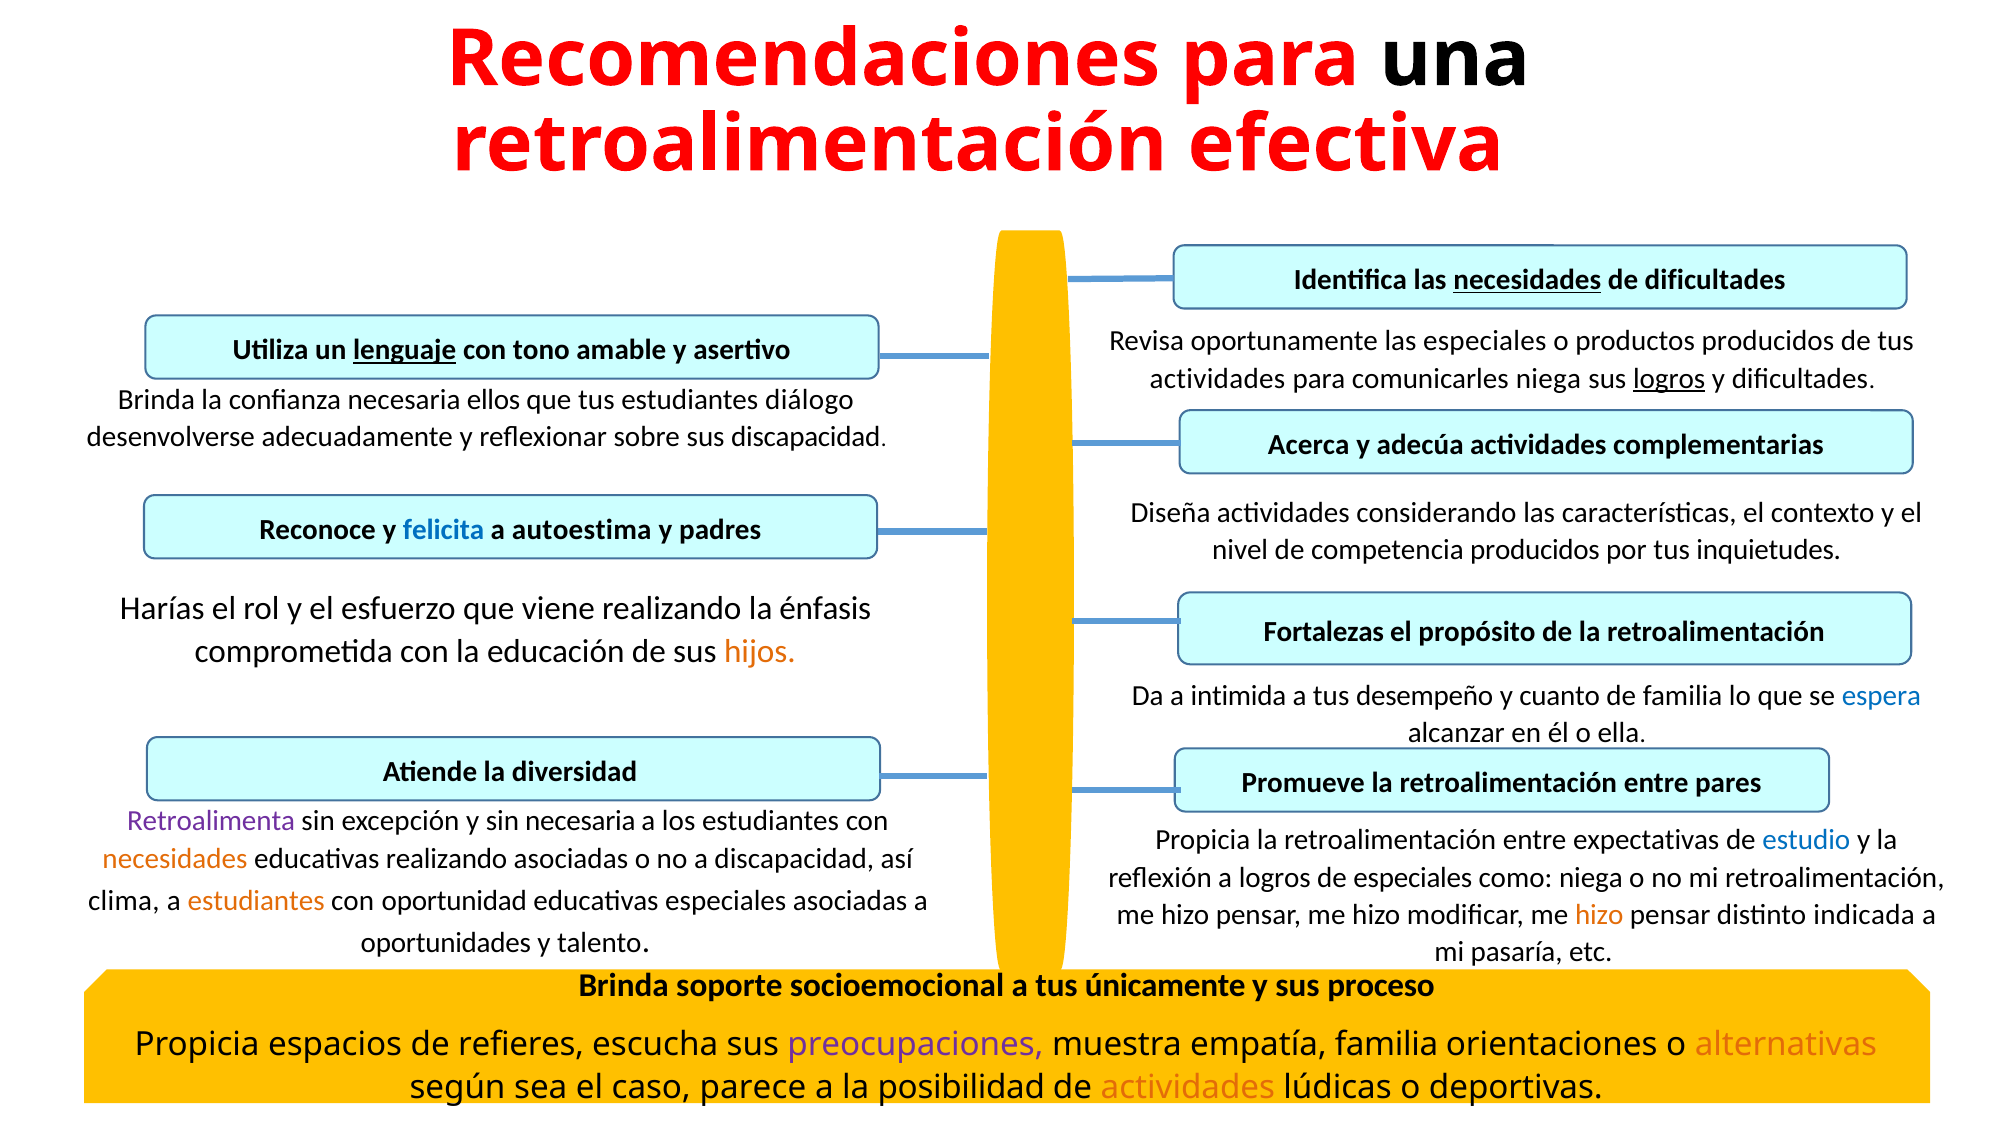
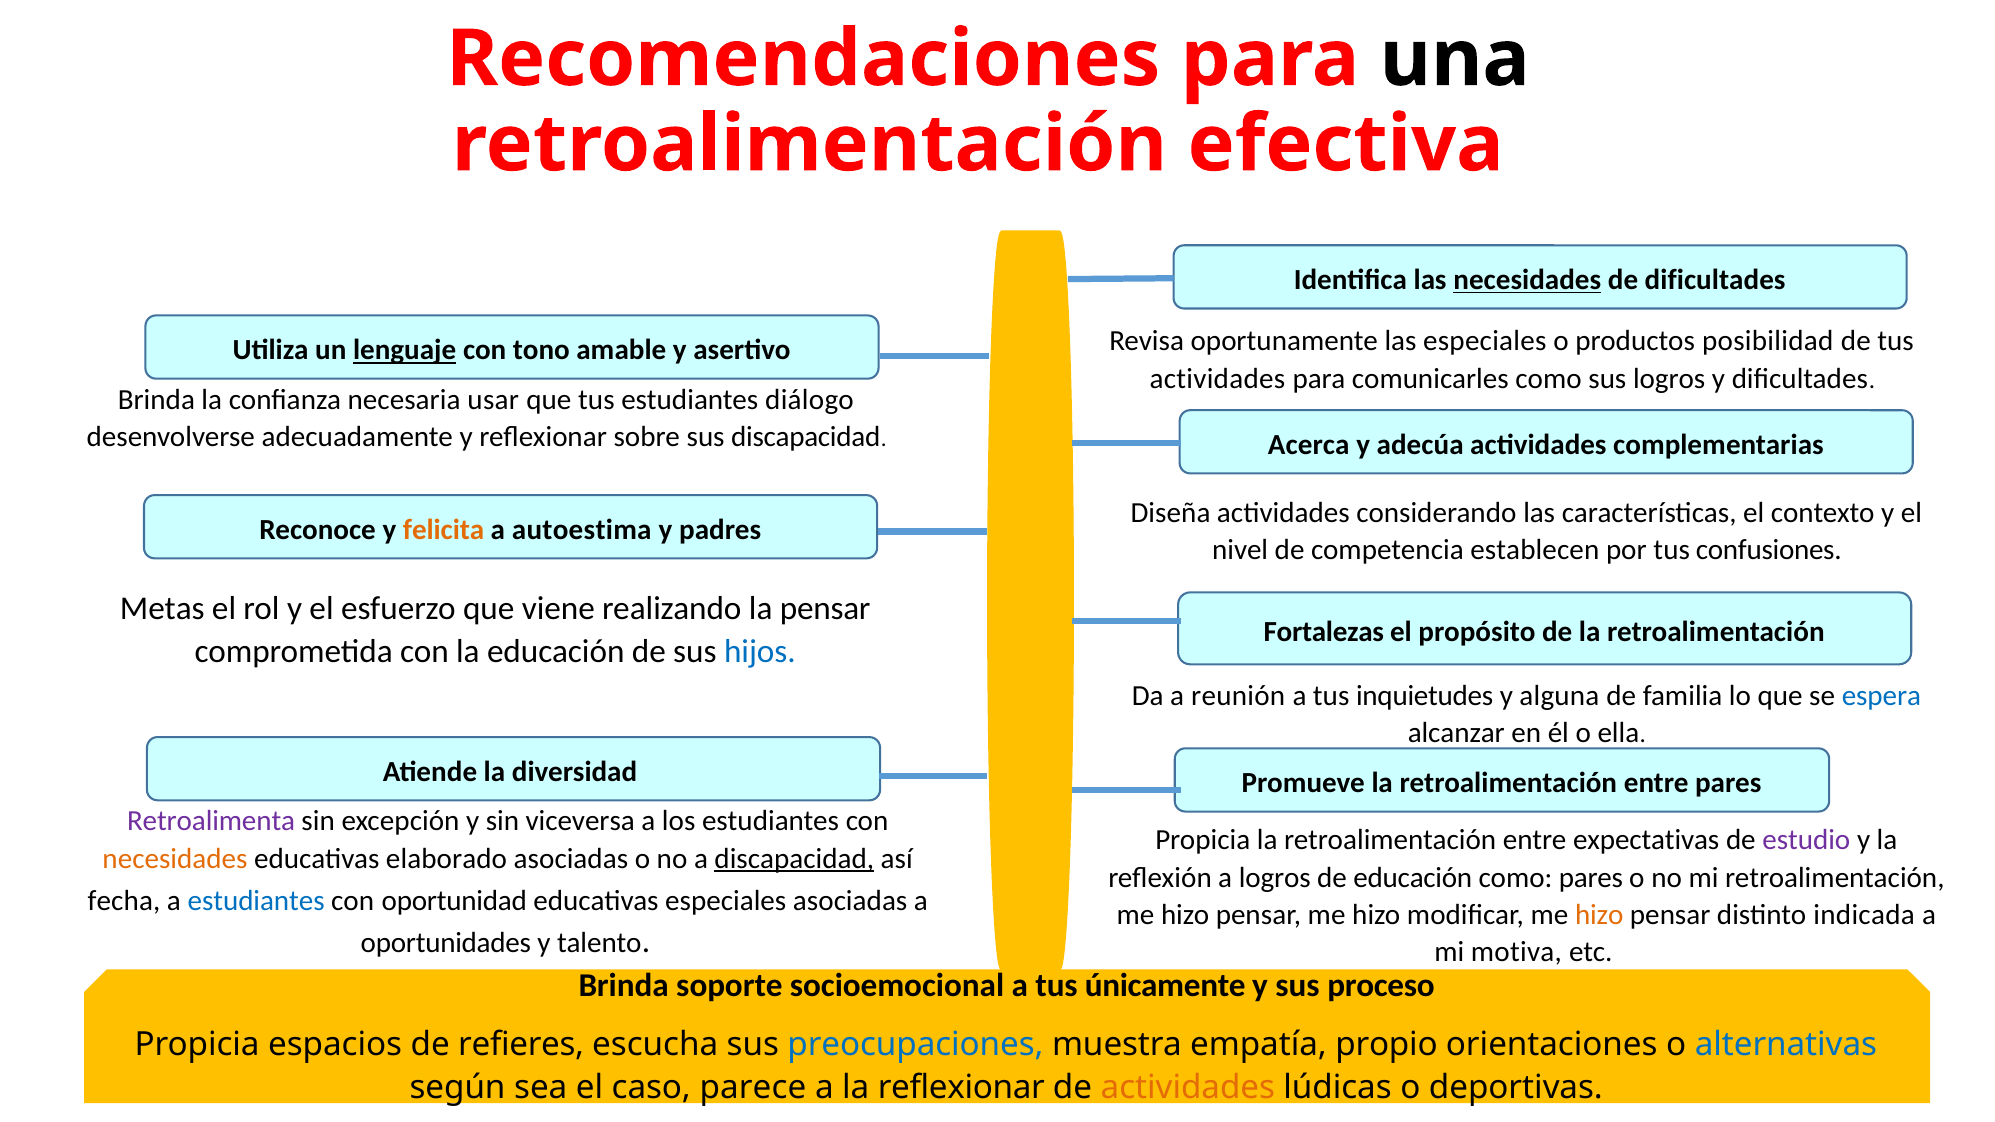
productos producidos: producidos -> posibilidad (1768, 341)
comunicarles niega: niega -> como (1549, 378)
logros underline: present -> none (1669, 378)
ellos: ellos -> usar (493, 400)
felicita colour: blue -> orange (444, 530)
competencia producidos: producidos -> establecen (1535, 550)
inquietudes: inquietudes -> confusiones (1769, 550)
Harías: Harías -> Metas (162, 609)
la énfasis: énfasis -> pensar (825, 609)
hijos colour: orange -> blue (760, 651)
intimida: intimida -> reunión (1238, 696)
desempeño: desempeño -> inquietudes (1425, 696)
cuanto: cuanto -> alguna (1559, 696)
sin necesaria: necesaria -> viceversa (580, 821)
estudio colour: blue -> purple (1806, 840)
educativas realizando: realizando -> elaborado (447, 859)
discapacidad underline: none -> present (794, 859)
de especiales: especiales -> educación (1413, 878)
como niega: niega -> pares (1591, 878)
clima: clima -> fecha (124, 901)
estudiantes colour: orange -> blue (256, 901)
pasaría: pasaría -> motiva (1516, 952)
preocupaciones colour: purple -> blue (915, 1045)
empatía familia: familia -> propio (1387, 1045)
alternativas colour: orange -> blue (1786, 1045)
la posibilidad: posibilidad -> reflexionar (961, 1088)
